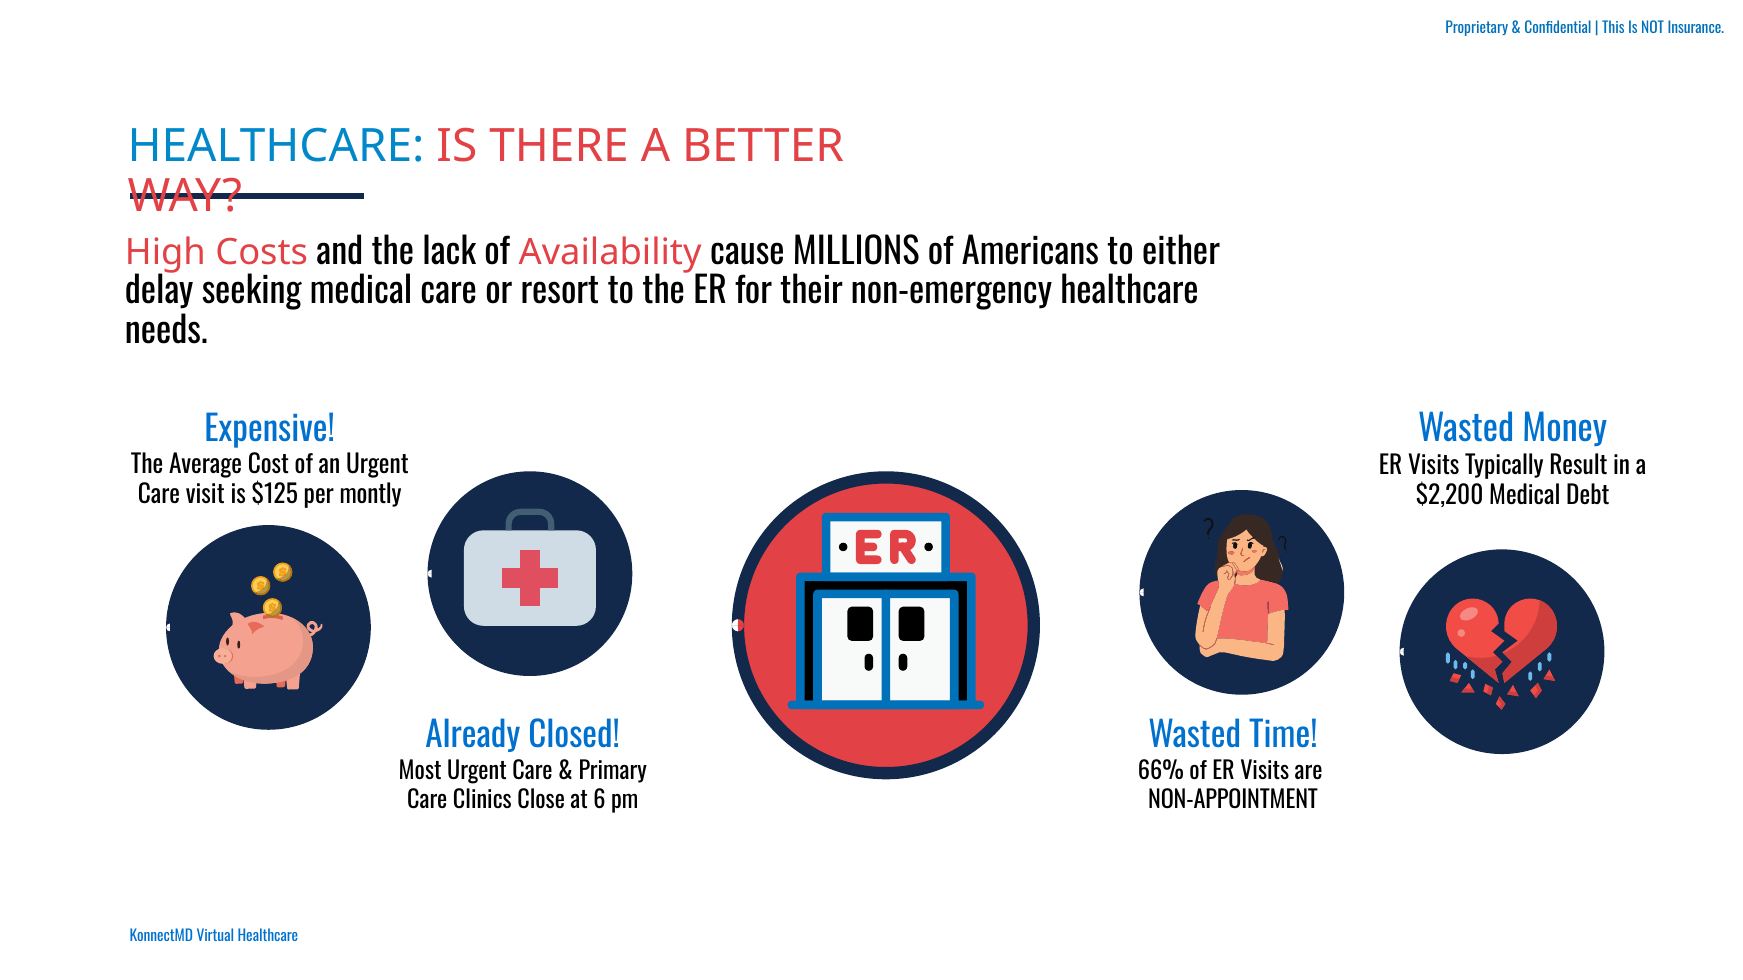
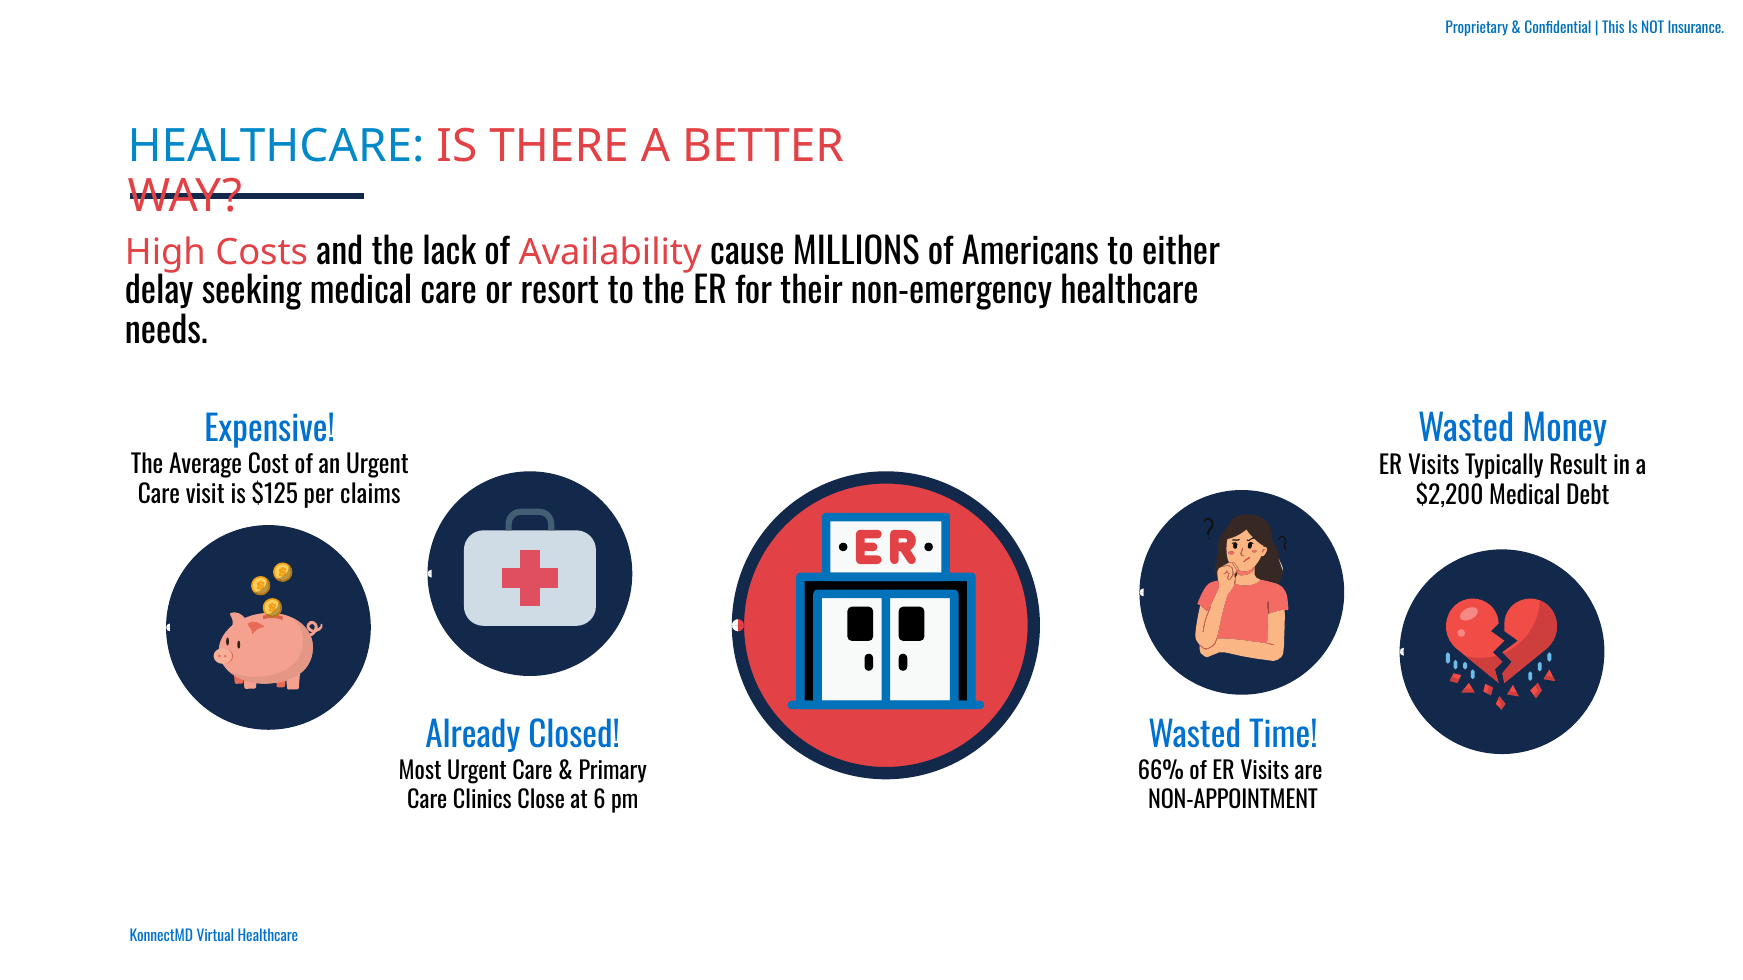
montly: montly -> claims (370, 496)
